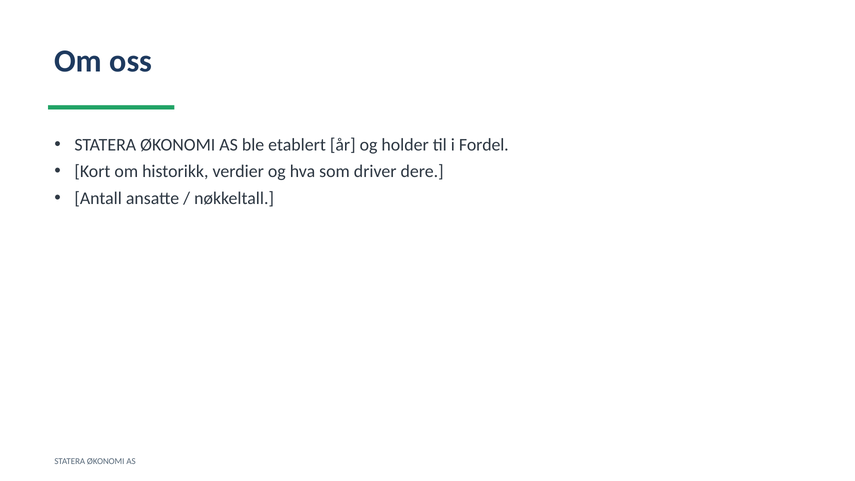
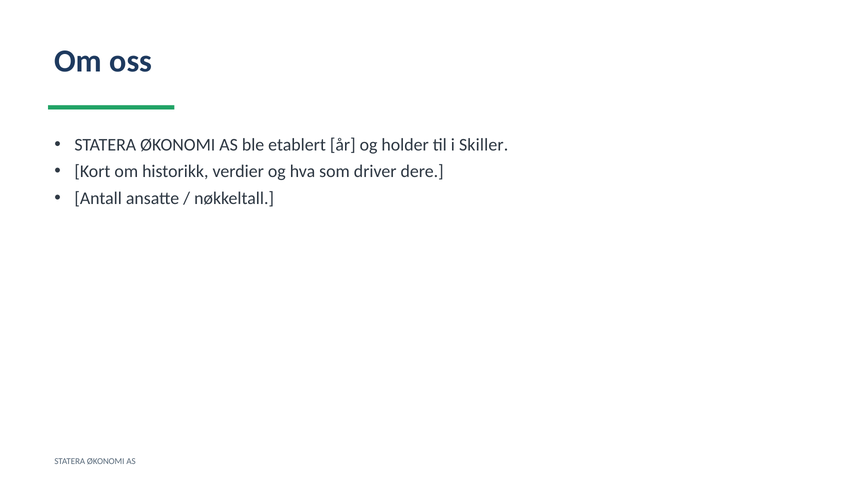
Fordel: Fordel -> Skiller (484, 145)
